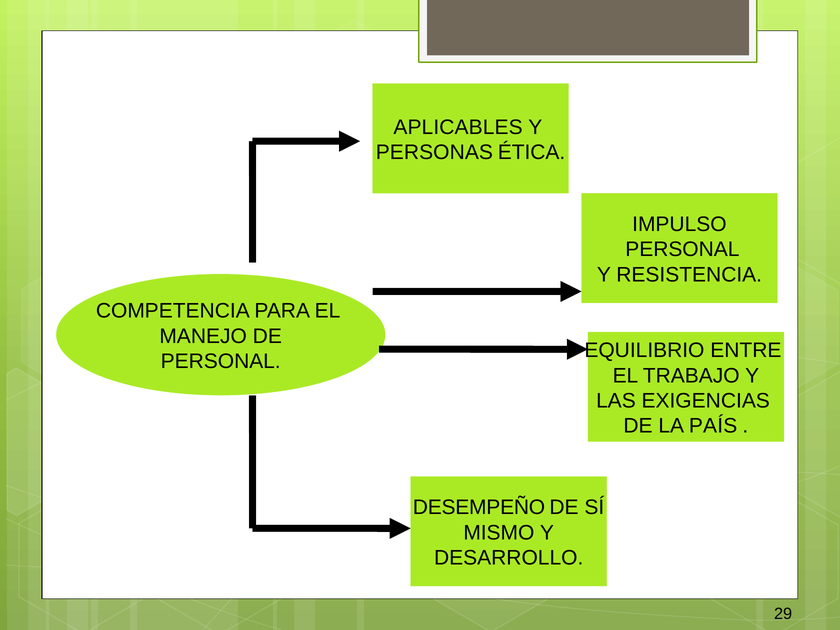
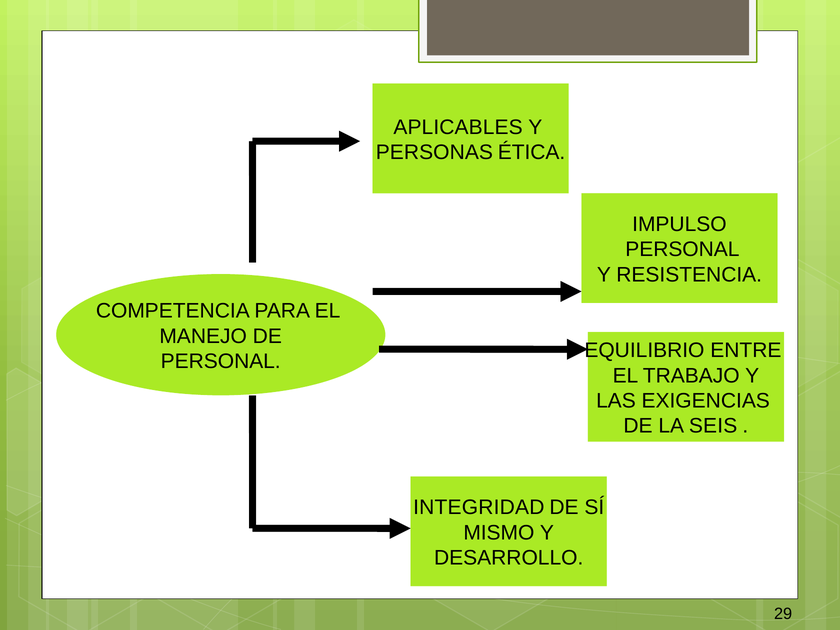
PAÍS: PAÍS -> SEIS (713, 426)
DESEMPEÑO: DESEMPEÑO -> INTEGRIDAD (479, 508)
